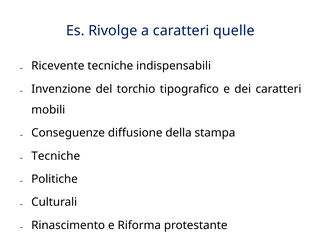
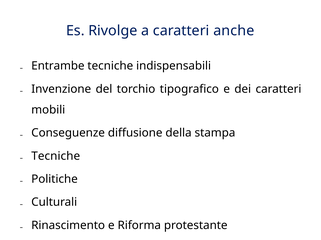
quelle: quelle -> anche (234, 31)
Ricevente: Ricevente -> Entrambe (58, 66)
